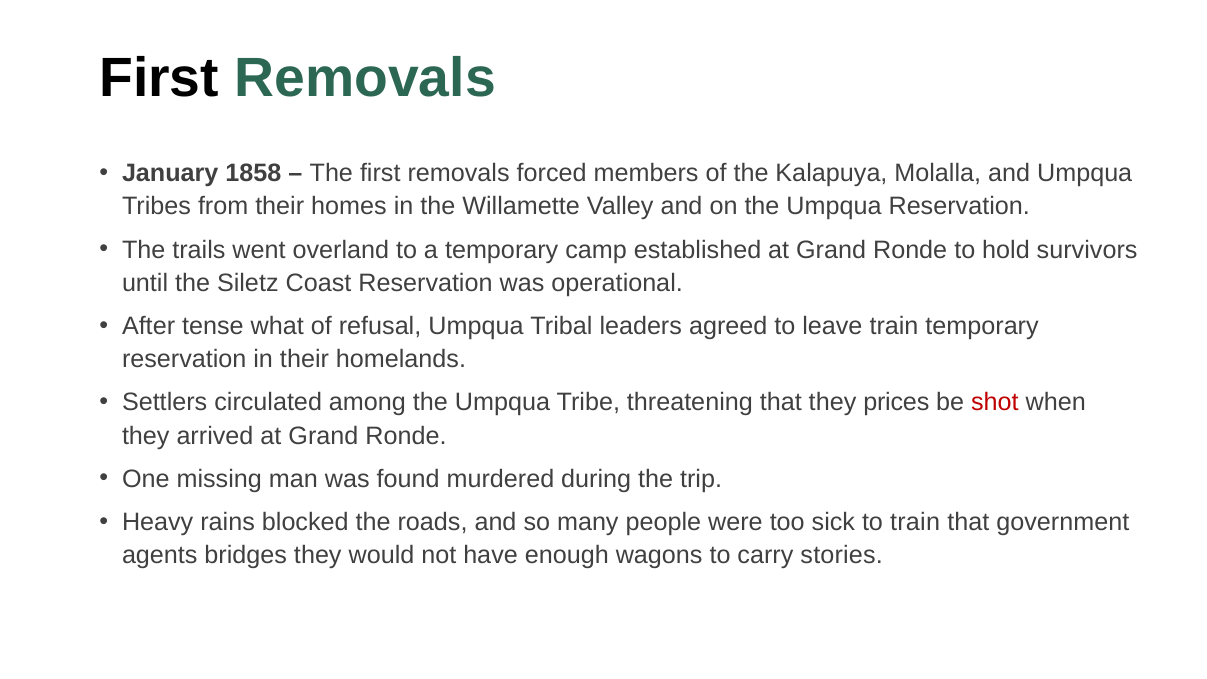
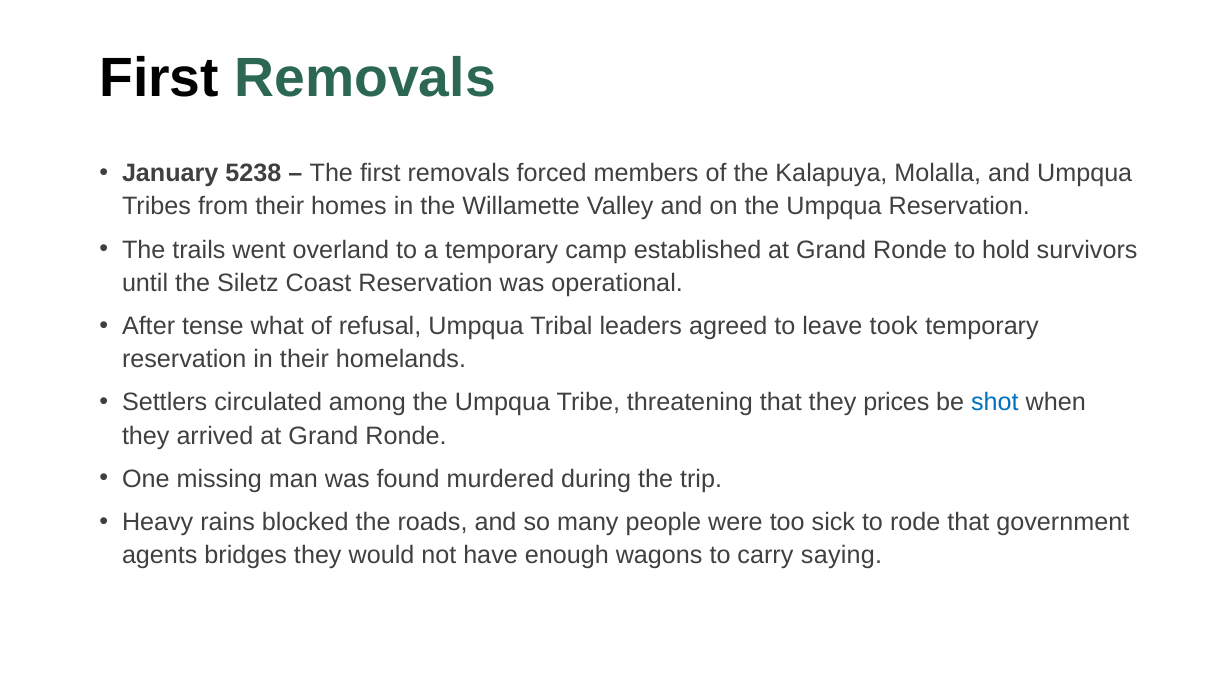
1858: 1858 -> 5238 (253, 173)
leave train: train -> took (894, 326)
shot colour: red -> blue (995, 403)
to train: train -> rode (915, 522)
stories: stories -> saying (842, 555)
